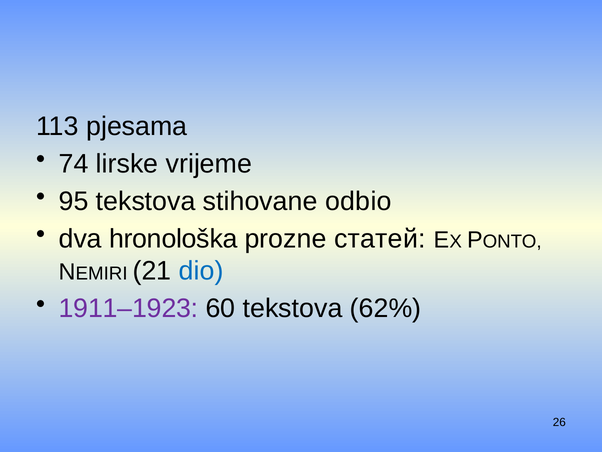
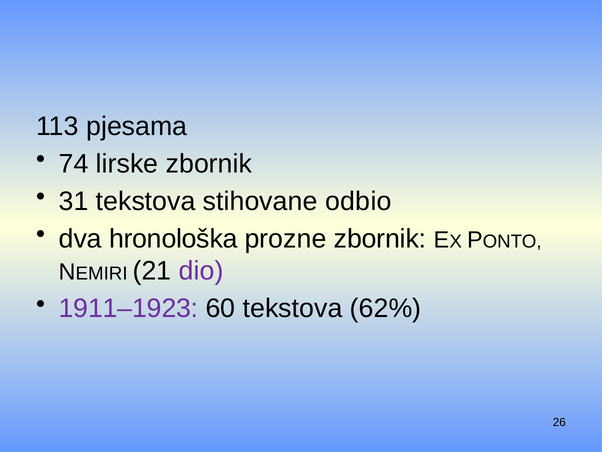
lirske vrijeme: vrijeme -> zbornik (209, 164)
95: 95 -> 31 (74, 201)
prozne статей: статей -> zbornik (380, 239)
dio colour: blue -> purple (201, 271)
